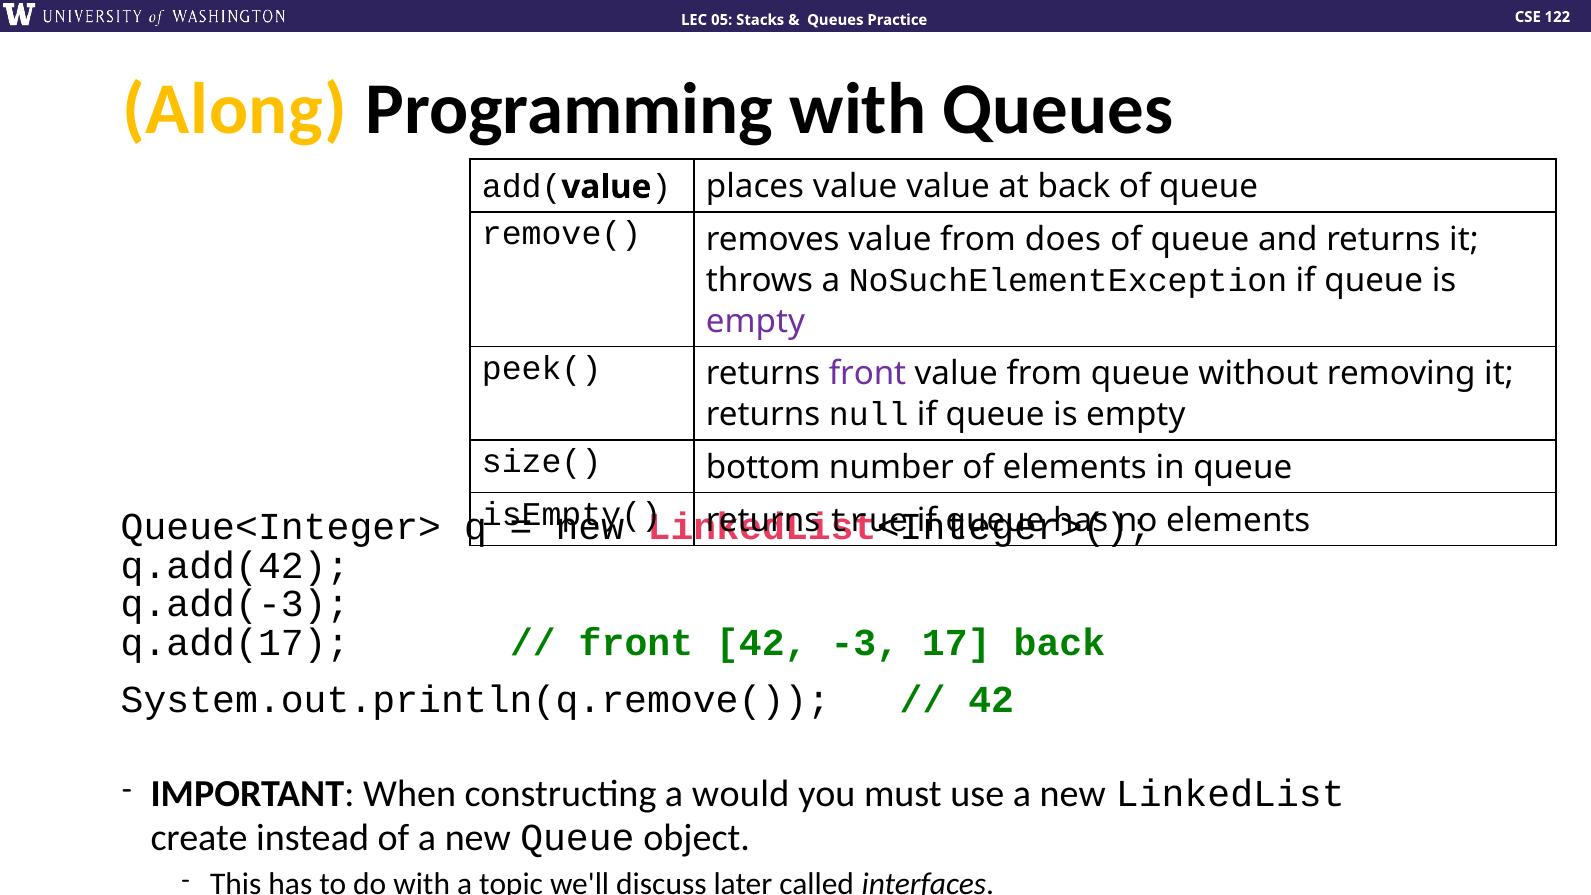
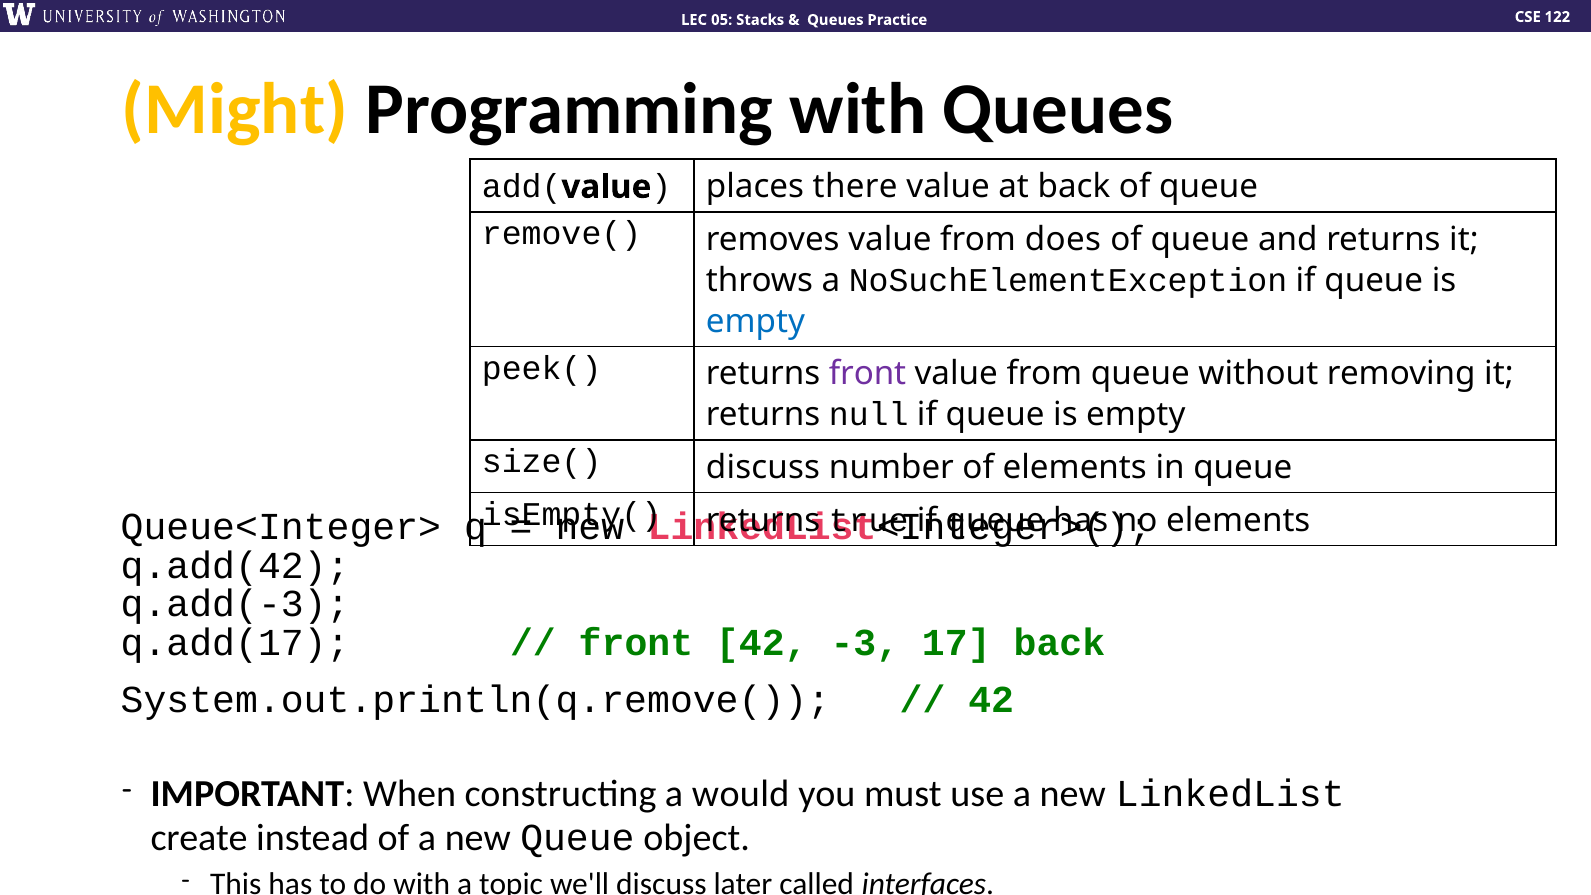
Along: Along -> Might (235, 109)
places value: value -> there (855, 187)
empty colour: purple -> blue (755, 321)
size( bottom: bottom -> discuss (763, 468)
